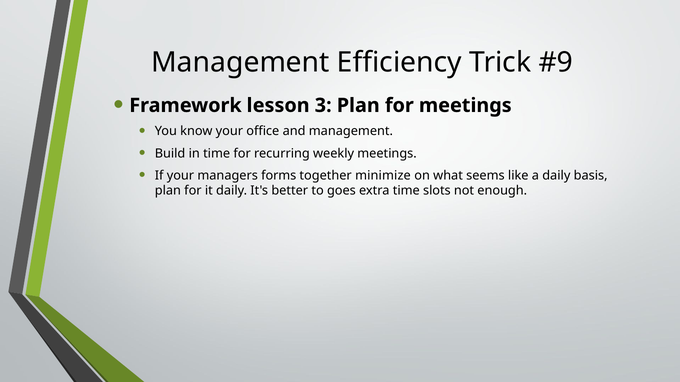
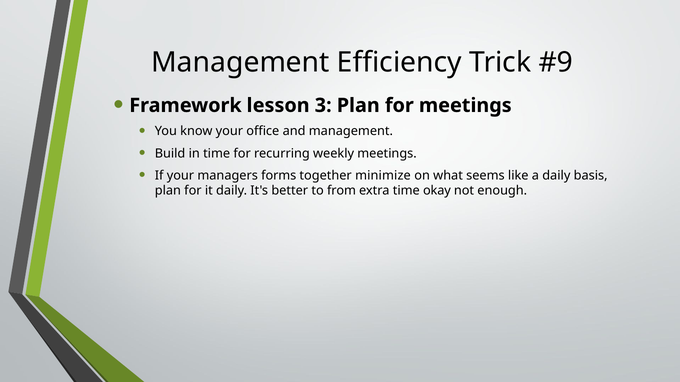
goes: goes -> from (341, 191)
slots: slots -> okay (437, 191)
